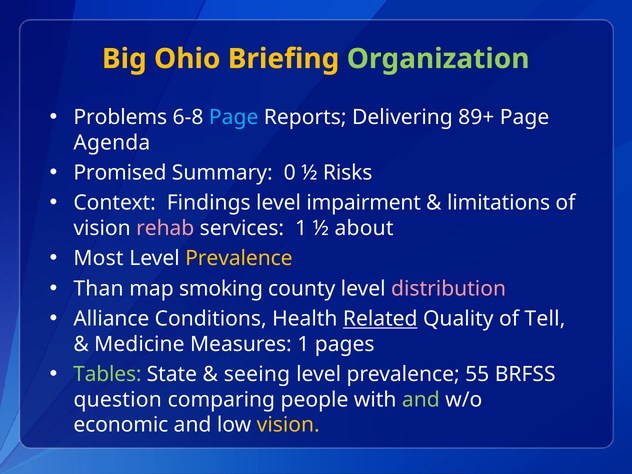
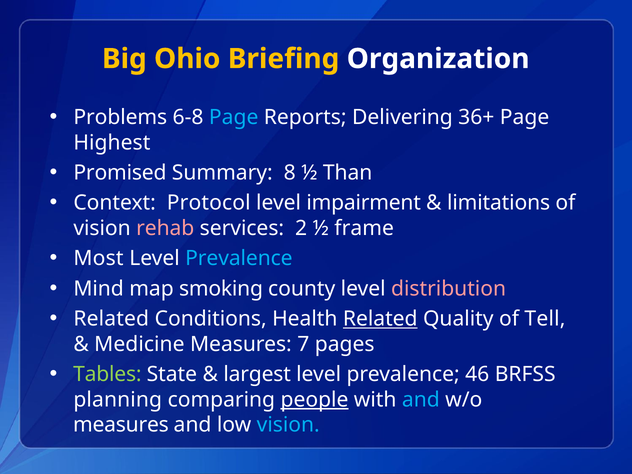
Organization colour: light green -> white (438, 59)
89+: 89+ -> 36+ (476, 117)
Agenda: Agenda -> Highest (112, 143)
0: 0 -> 8 (290, 173)
Risks: Risks -> Than (348, 173)
Findings: Findings -> Protocol (209, 203)
services 1: 1 -> 2 (301, 228)
about: about -> frame (364, 228)
Prevalence colour: yellow -> light blue (239, 258)
Than: Than -> Mind (99, 289)
Alliance: Alliance -> Related (111, 319)
Measures 1: 1 -> 7 (303, 344)
seeing: seeing -> largest (257, 374)
55: 55 -> 46 (477, 374)
question: question -> planning (118, 400)
people underline: none -> present (314, 400)
and colour: light green -> light blue (421, 400)
economic: economic -> measures (121, 425)
vision colour: yellow -> light blue (288, 425)
